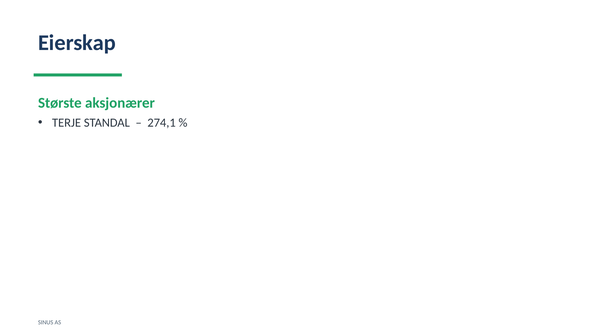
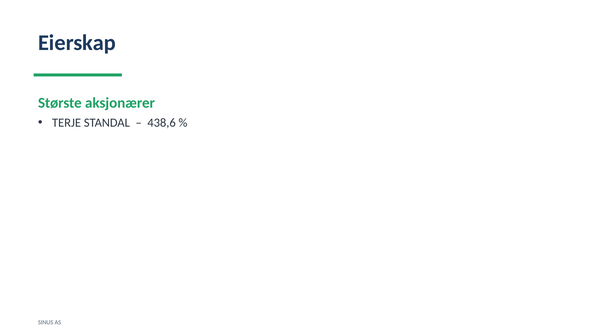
274,1: 274,1 -> 438,6 (162, 123)
